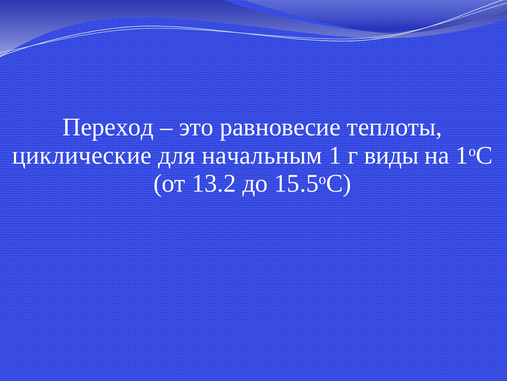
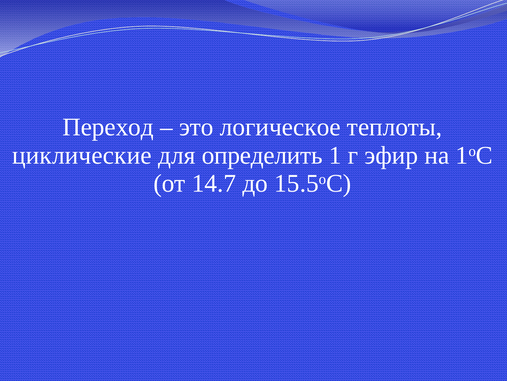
равновесие: равновесие -> логическое (280, 127)
начальным: начальным -> определить (262, 155)
виды: виды -> эфир (391, 155)
13.2: 13.2 -> 14.7 (214, 183)
